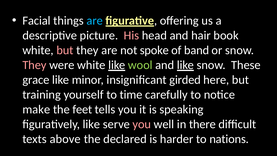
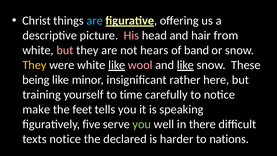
Facial: Facial -> Christ (36, 21)
book: book -> from (226, 35)
spoke: spoke -> hears (154, 50)
They colour: pink -> yellow (34, 65)
wool colour: light green -> pink (140, 65)
grace: grace -> being (36, 80)
girded: girded -> rather (185, 80)
figuratively like: like -> five (91, 124)
you colour: pink -> light green (142, 124)
texts above: above -> notice (65, 139)
